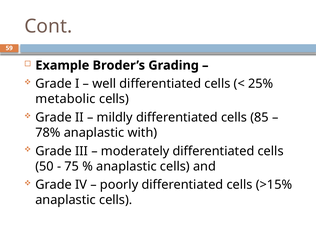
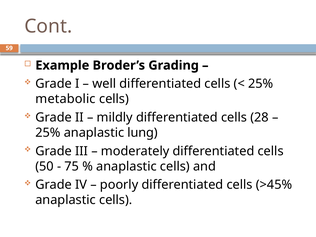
85: 85 -> 28 (260, 117)
78%: 78% -> 25% (48, 133)
with: with -> lung (143, 133)
>15%: >15% -> >45% (274, 185)
